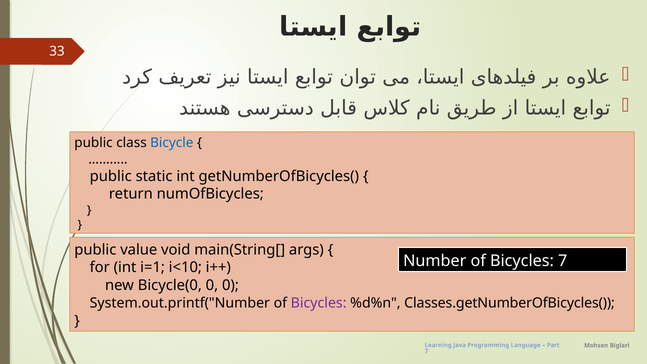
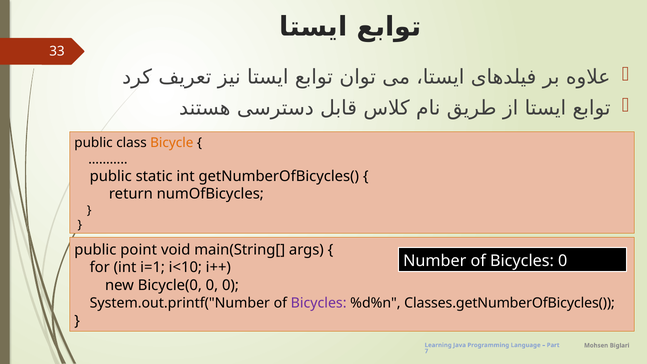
Bicycle colour: blue -> orange (172, 143)
value: value -> point (139, 250)
Bicycles 7: 7 -> 0 (563, 261)
